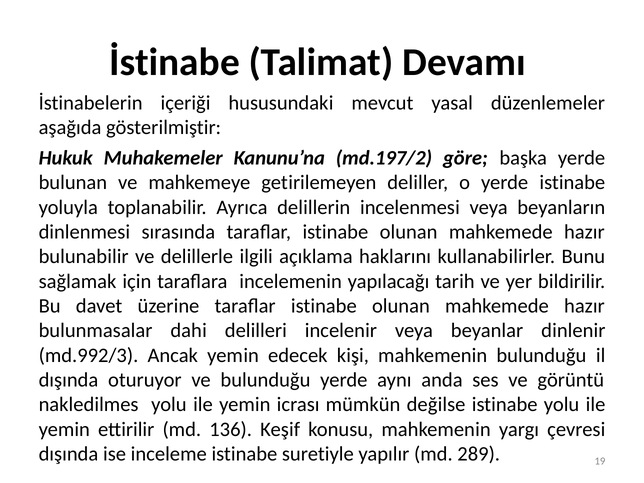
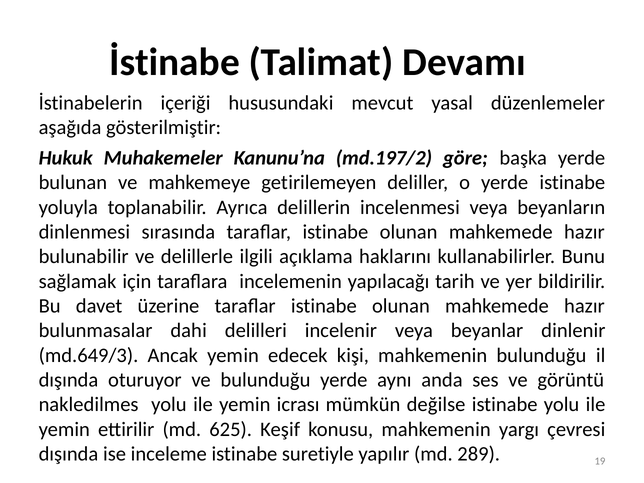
md.992/3: md.992/3 -> md.649/3 (88, 355)
136: 136 -> 625 (231, 429)
